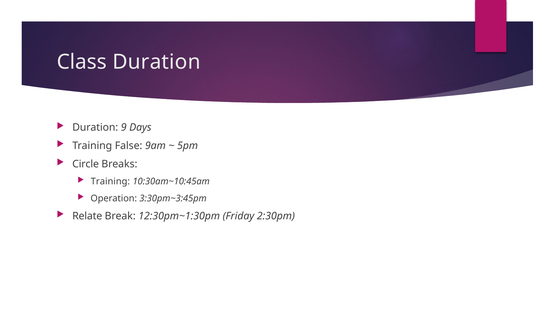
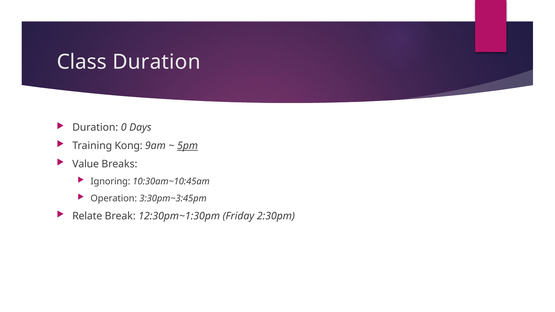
9: 9 -> 0 (124, 128)
False: False -> Kong (129, 146)
5pm underline: none -> present (188, 146)
Circle: Circle -> Value (86, 164)
Training: Training -> Ignoring (110, 182)
